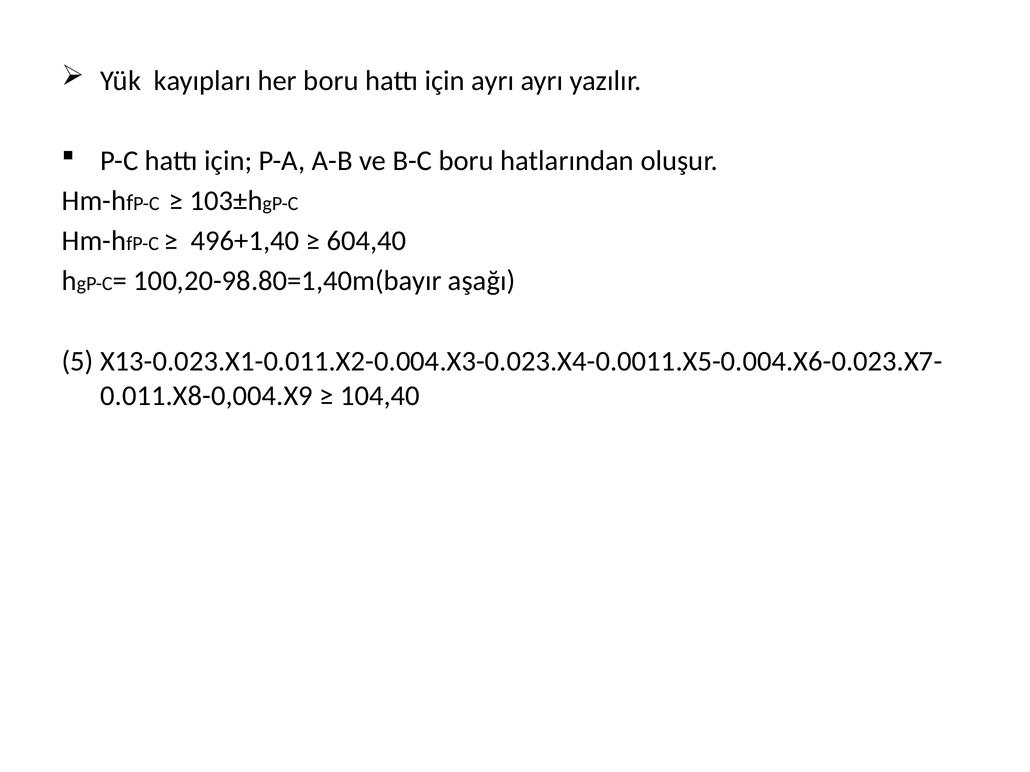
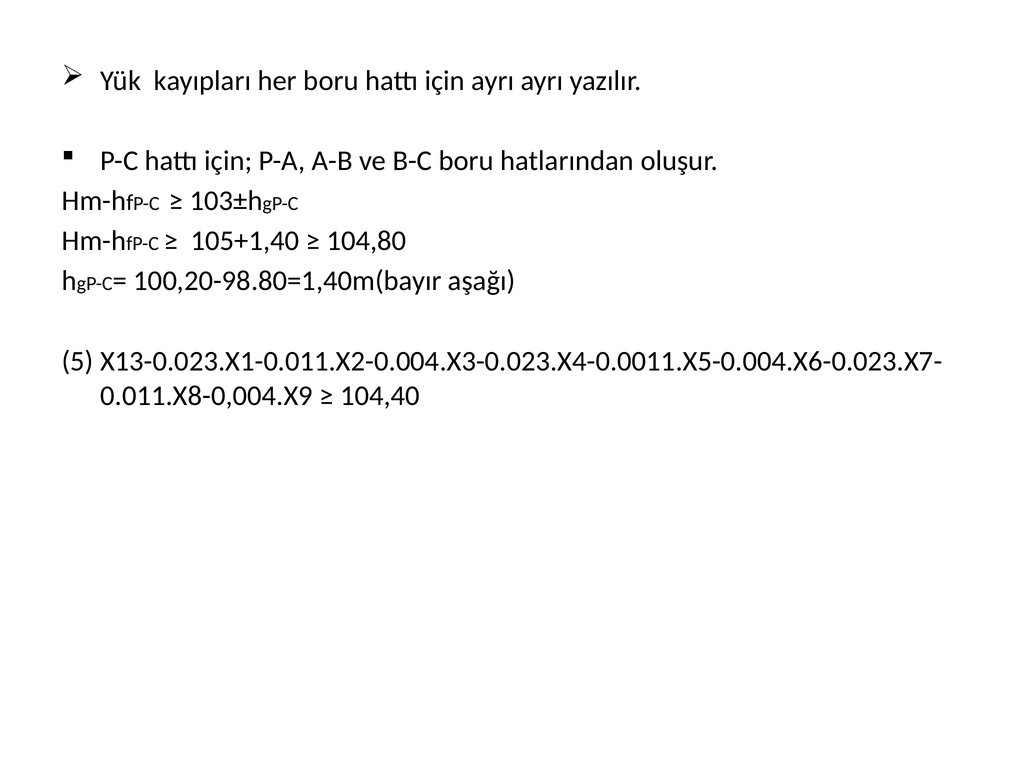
496+1,40: 496+1,40 -> 105+1,40 (245, 241)
604,40: 604,40 -> 104,80 (366, 241)
